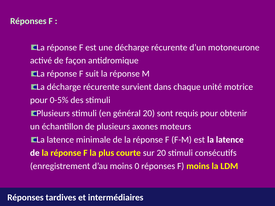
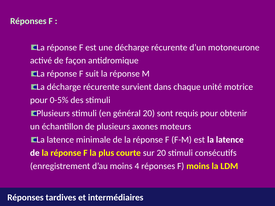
0: 0 -> 4 (137, 166)
